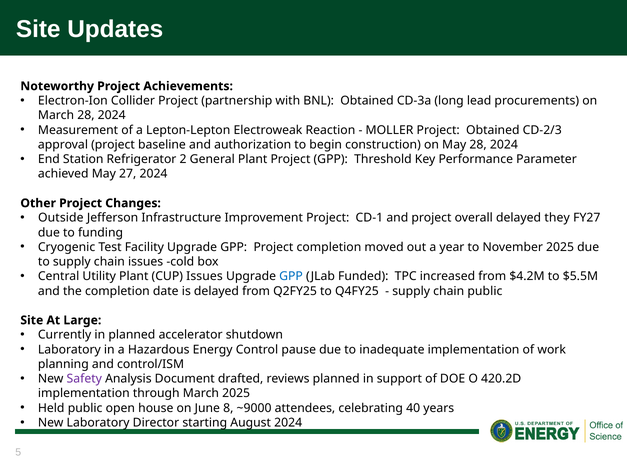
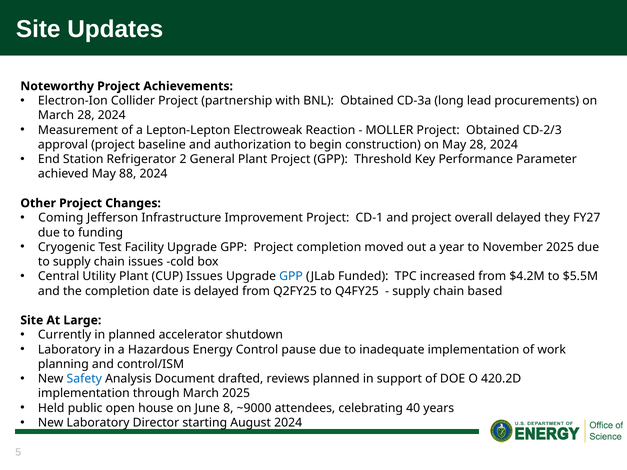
27: 27 -> 88 (128, 174)
Outside: Outside -> Coming (61, 218)
chain public: public -> based (485, 291)
Safety colour: purple -> blue (84, 379)
